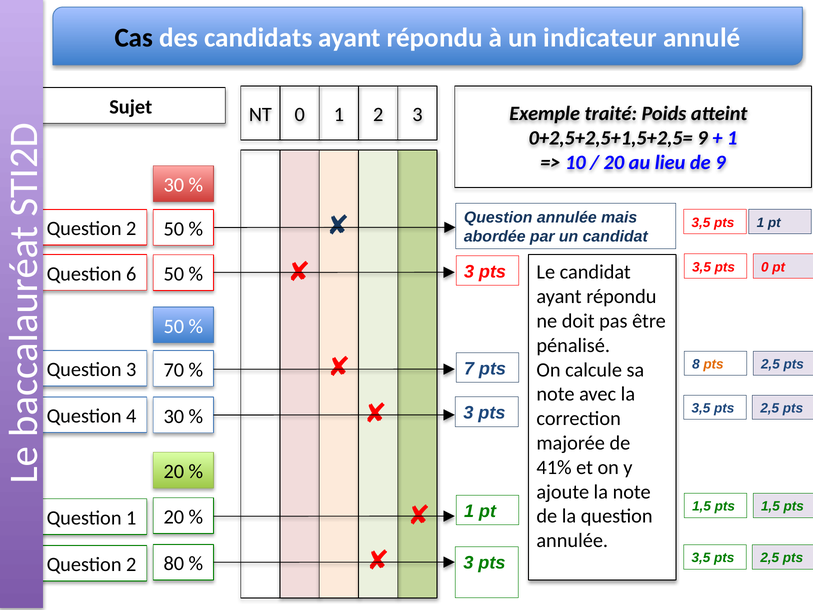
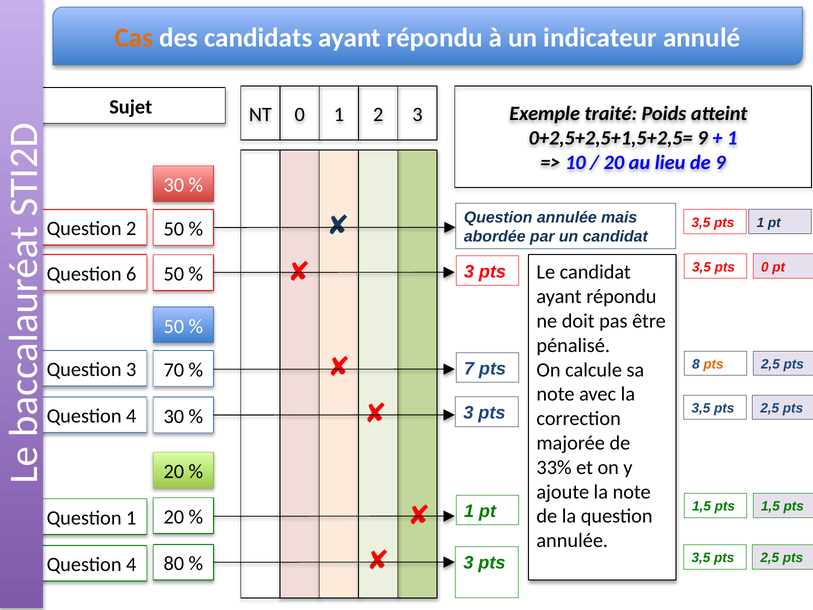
Cas colour: black -> orange (134, 38)
41%: 41% -> 33% (554, 467)
2: 2 -> 4 (131, 564)
